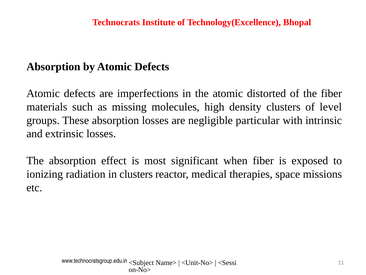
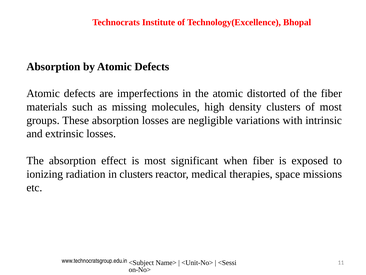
of level: level -> most (331, 107)
particular: particular -> variations (258, 120)
